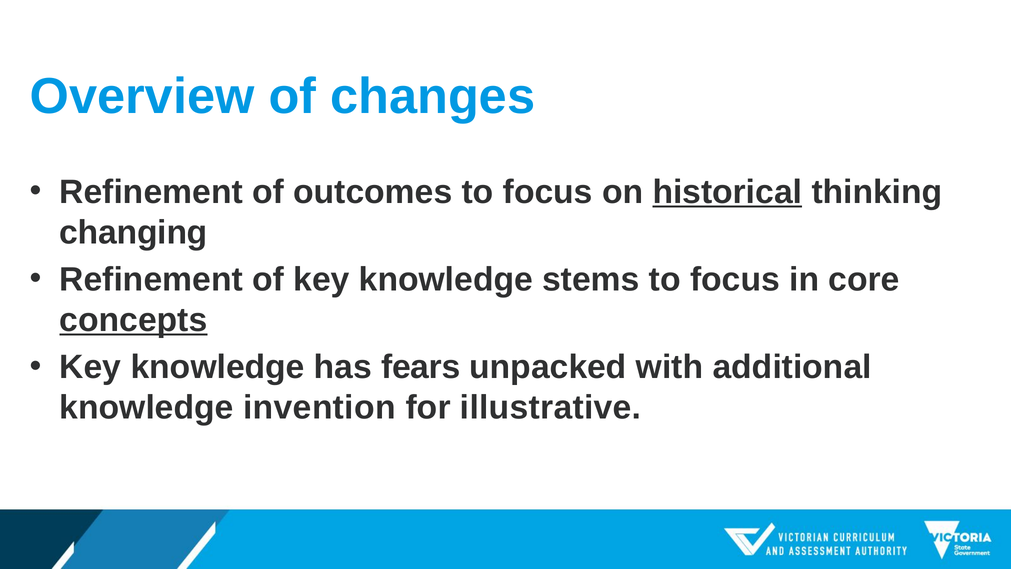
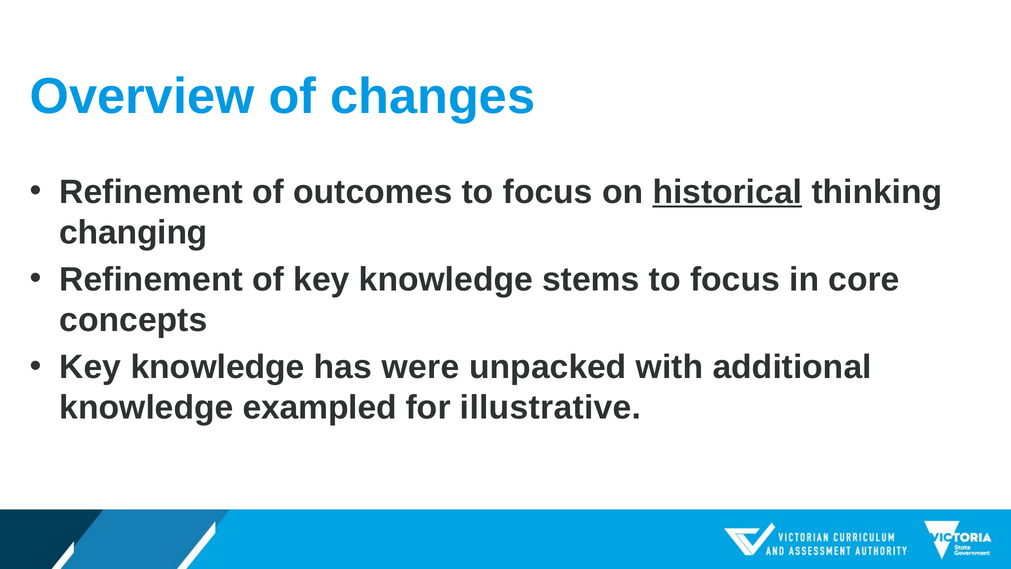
concepts underline: present -> none (133, 320)
fears: fears -> were (420, 367)
invention: invention -> exampled (320, 408)
